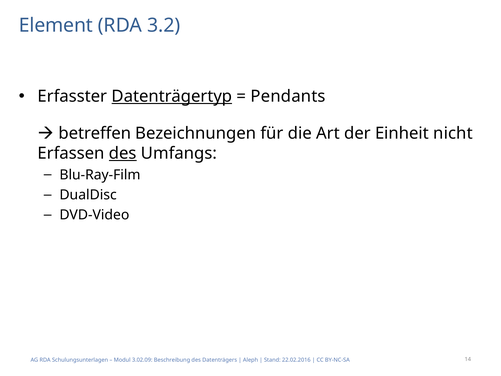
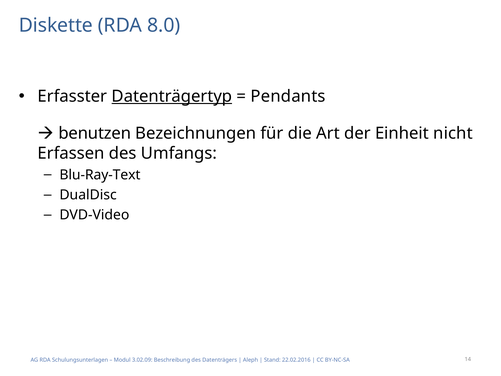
Element: Element -> Diskette (56, 25)
3.2: 3.2 -> 8.0 (164, 25)
betreffen: betreffen -> benutzen (95, 133)
des underline: present -> none (123, 153)
Blu-Ray-Film: Blu-Ray-Film -> Blu-Ray-Text (100, 175)
